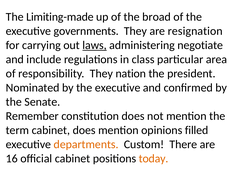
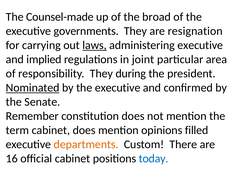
Limiting-made: Limiting-made -> Counsel-made (60, 17)
administering negotiate: negotiate -> executive (200, 45)
include: include -> implied (44, 59)
class: class -> joint (143, 59)
nation: nation -> during (131, 74)
Nominated underline: none -> present (33, 88)
today colour: orange -> blue (154, 159)
